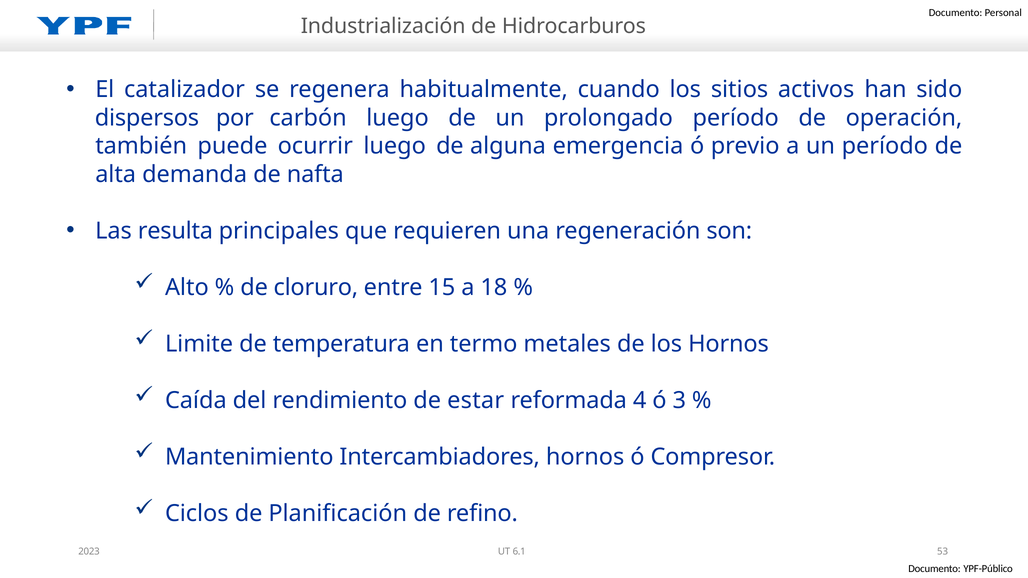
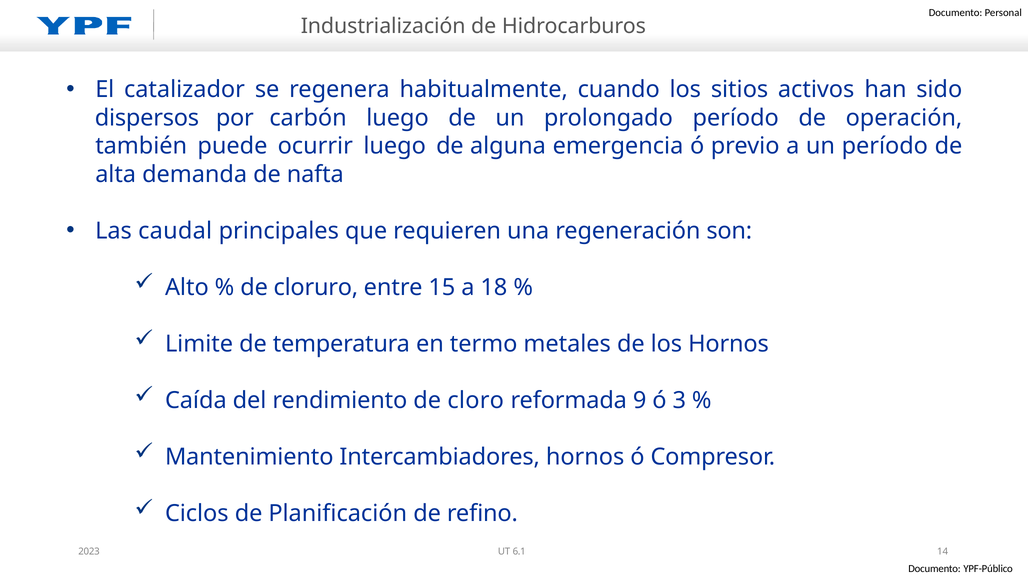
resulta: resulta -> caudal (175, 231)
estar: estar -> cloro (476, 401)
4: 4 -> 9 (640, 401)
53: 53 -> 14 (943, 552)
